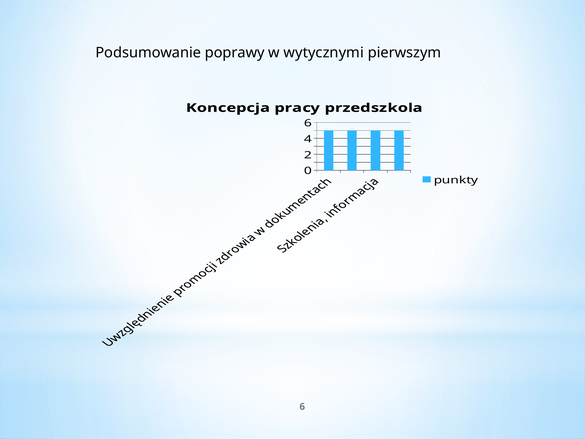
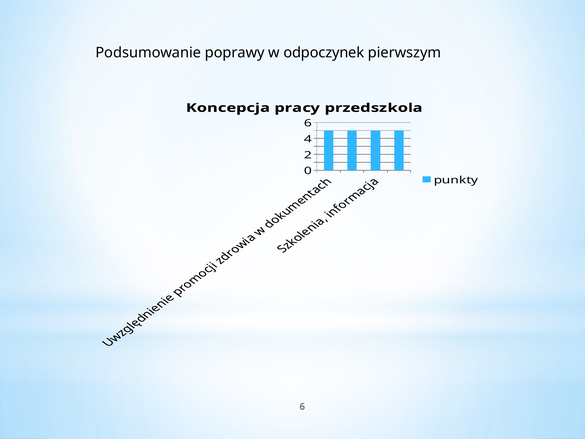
wytycznymi: wytycznymi -> odpoczynek (324, 53)
